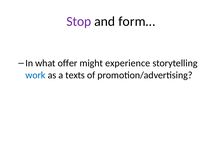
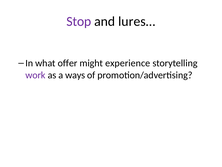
form…: form… -> lures… (137, 21)
work colour: blue -> purple (35, 75)
texts: texts -> ways (75, 75)
